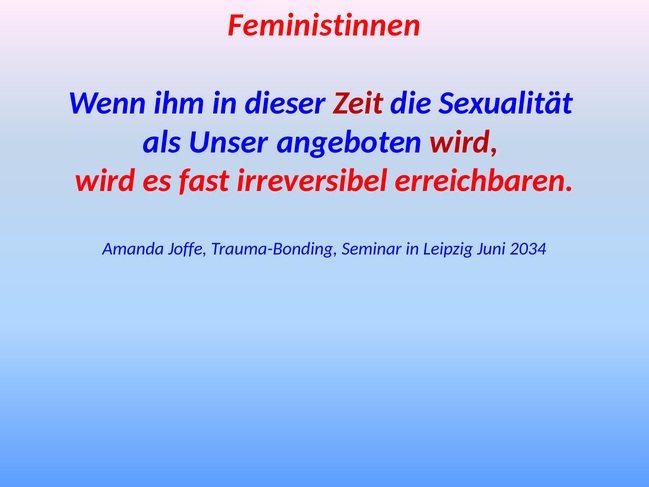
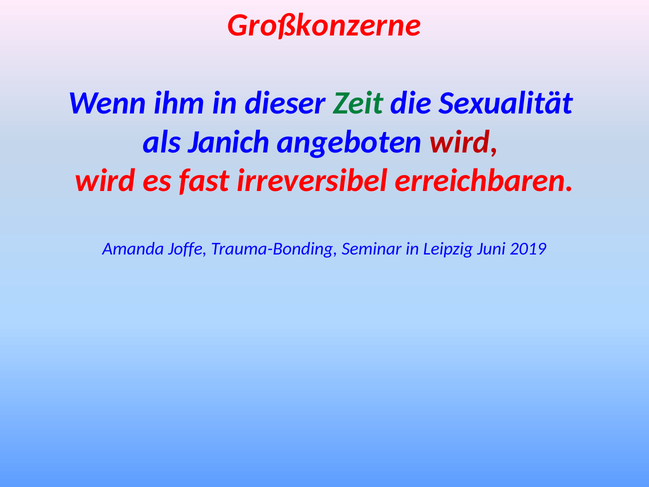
Feministinnen: Feministinnen -> Großkonzerne (324, 25)
Zeit colour: red -> green (358, 103)
Unser: Unser -> Janich (229, 142)
2034: 2034 -> 2019 (528, 248)
